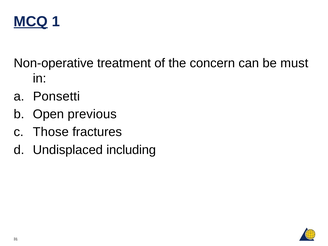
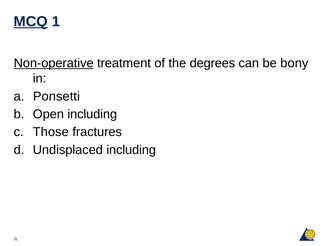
Non-operative underline: none -> present (54, 63)
concern: concern -> degrees (212, 63)
must: must -> bony (294, 63)
Open previous: previous -> including (92, 114)
